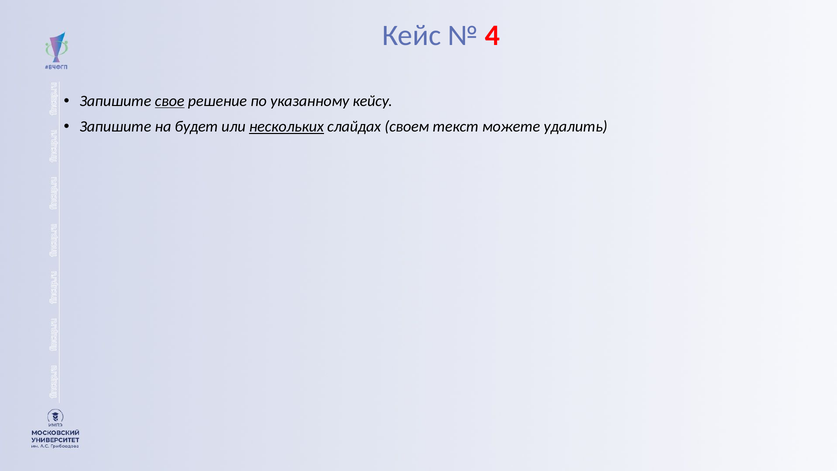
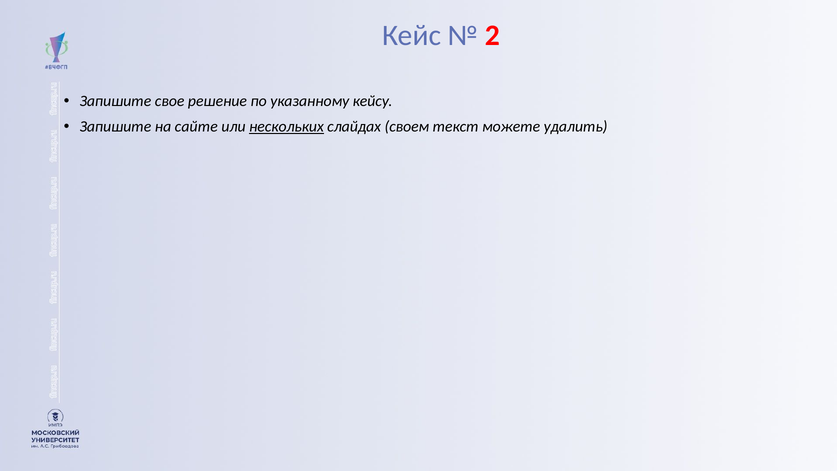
4: 4 -> 2 (492, 35)
свое underline: present -> none (170, 101)
будет: будет -> сайте (196, 127)
